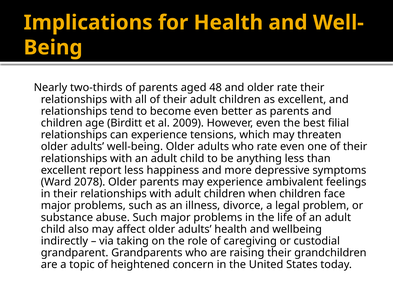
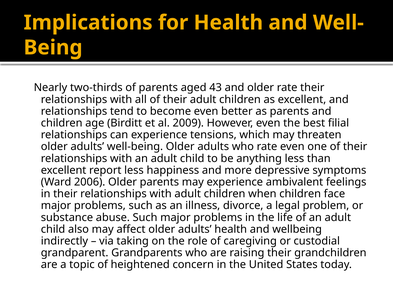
48: 48 -> 43 (216, 88)
2078: 2078 -> 2006 (90, 182)
